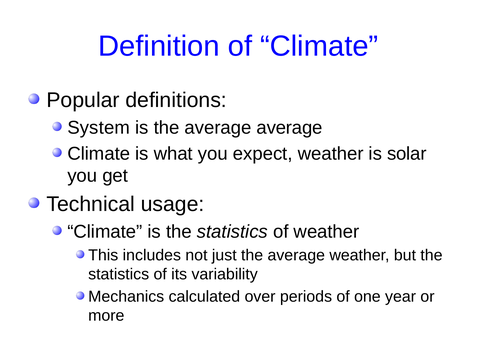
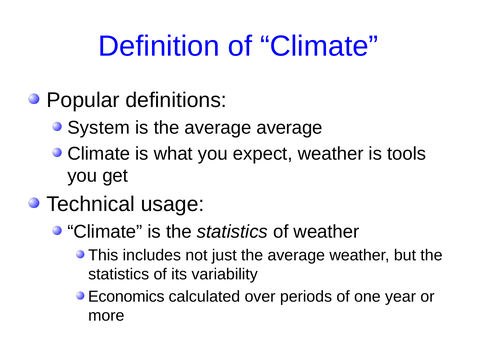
solar: solar -> tools (407, 153)
Mechanics: Mechanics -> Economics (126, 296)
